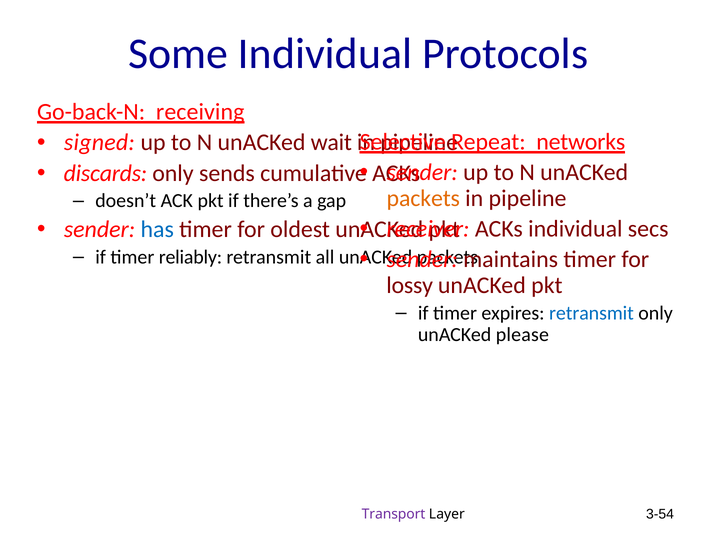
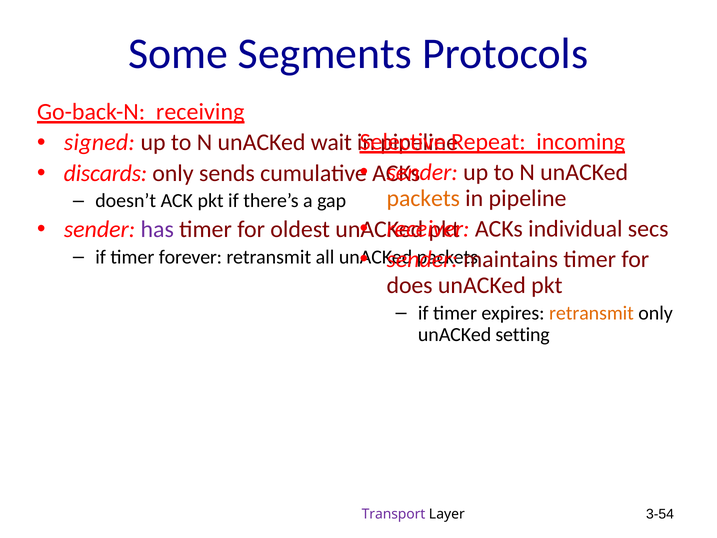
Some Individual: Individual -> Segments (325, 54)
networks: networks -> incoming (581, 142)
has colour: blue -> purple (157, 229)
reliably: reliably -> forever (190, 257)
lossy: lossy -> does (410, 285)
retransmit colour: blue -> orange (591, 313)
please: please -> setting (523, 334)
